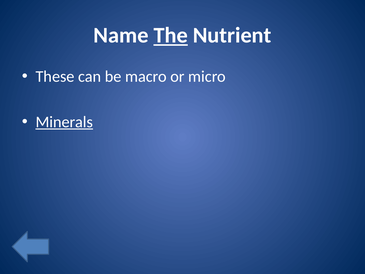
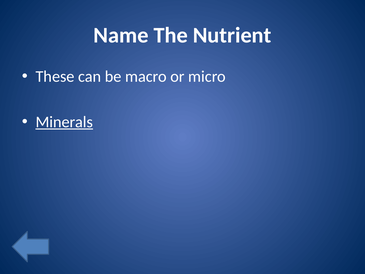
The underline: present -> none (171, 35)
